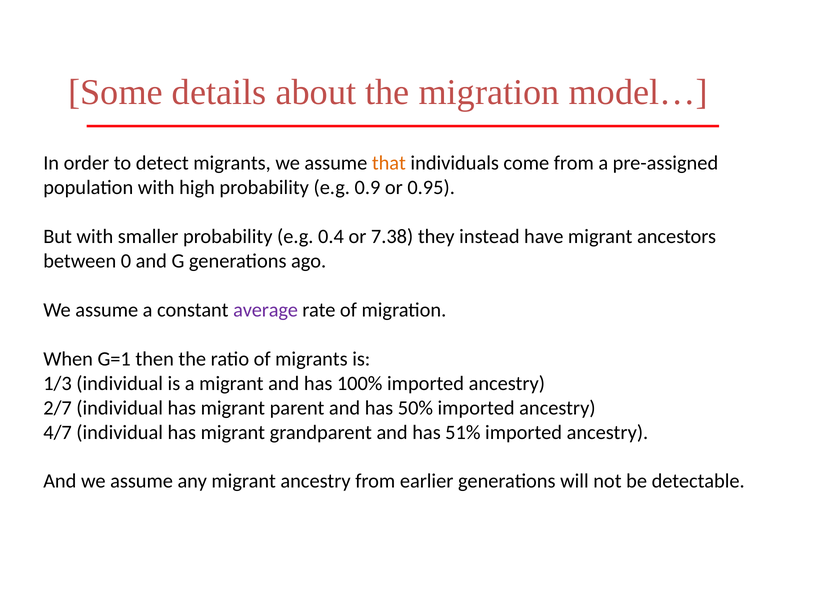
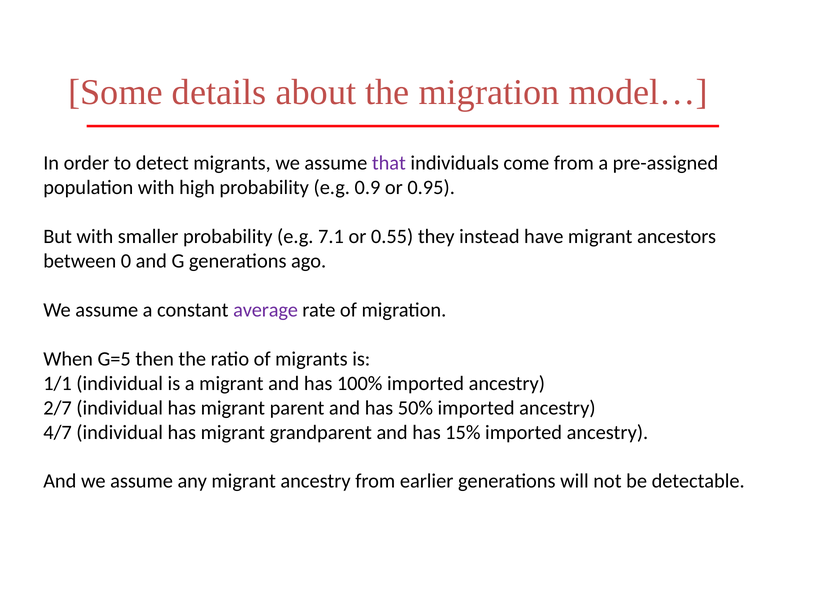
that colour: orange -> purple (389, 163)
0.4: 0.4 -> 7.1 (331, 236)
7.38: 7.38 -> 0.55 (392, 236)
G=1: G=1 -> G=5 (114, 359)
1/3: 1/3 -> 1/1 (58, 383)
51%: 51% -> 15% (463, 432)
